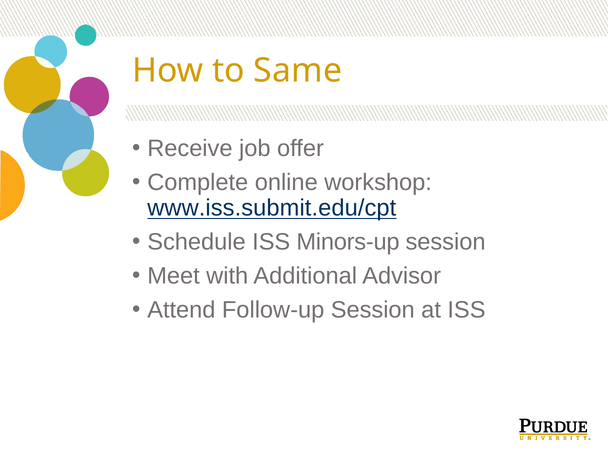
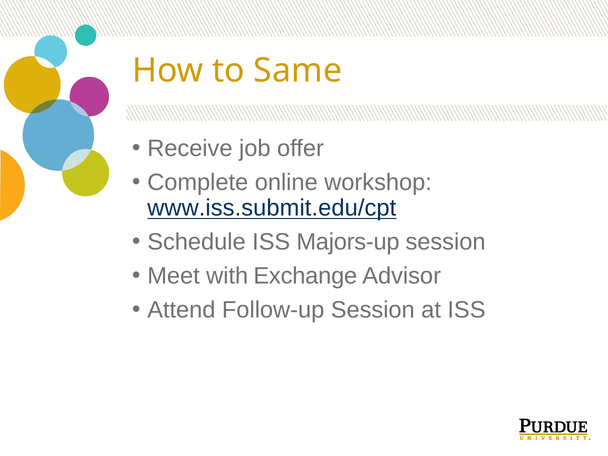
Minors-up: Minors-up -> Majors-up (348, 242)
Additional: Additional -> Exchange (305, 276)
